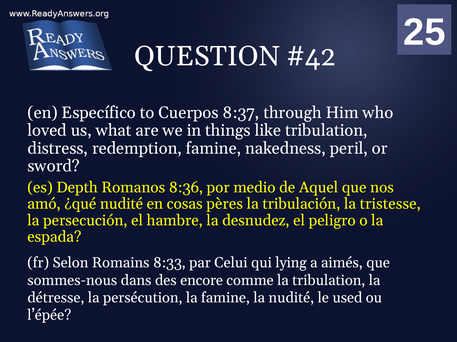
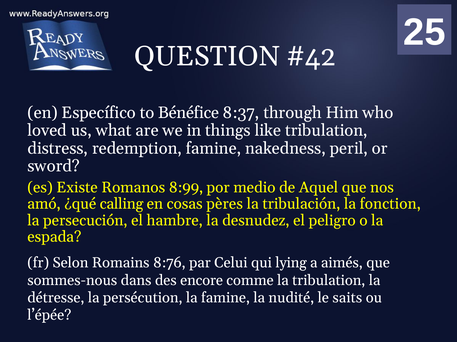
Cuerpos: Cuerpos -> Bénéfice (189, 113)
Depth: Depth -> Existe (77, 188)
8:36: 8:36 -> 8:99 (186, 188)
¿qué nudité: nudité -> calling (122, 204)
tristesse: tristesse -> fonction (390, 204)
8:33: 8:33 -> 8:76 (169, 263)
used: used -> saits (347, 298)
